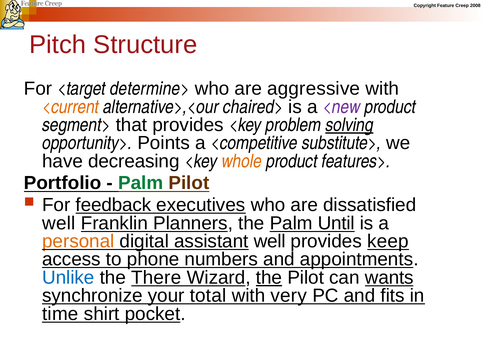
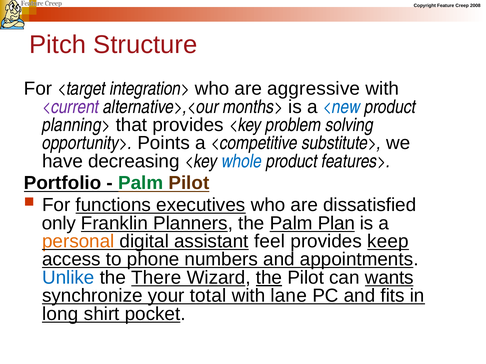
determine>: determine> -> integration> (150, 89)
<current colour: orange -> purple (70, 107)
chaired>: chaired> -> months> (253, 107)
<new colour: purple -> blue (342, 107)
segment>: segment> -> planning> (76, 125)
solving underline: present -> none (349, 125)
whole colour: orange -> blue (242, 161)
feedback: feedback -> functions (113, 205)
well: well -> only (59, 223)
Until: Until -> Plan (336, 223)
assistant well: well -> feel (270, 242)
very: very -> lane (289, 296)
time: time -> long (60, 314)
